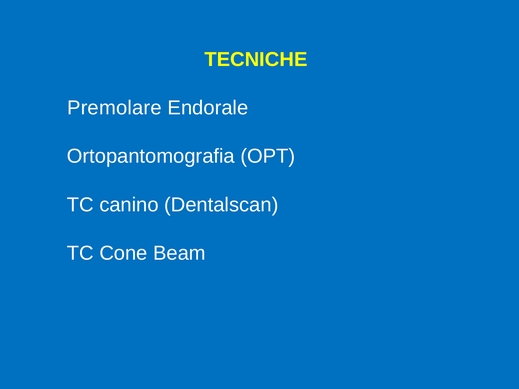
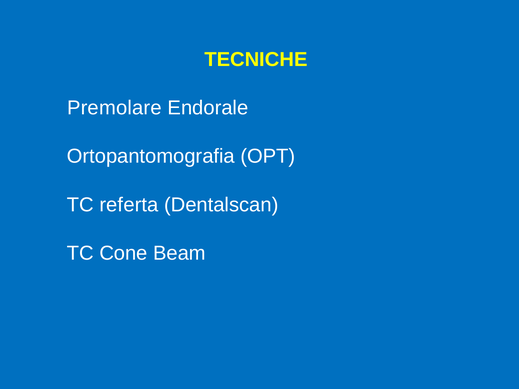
canino: canino -> referta (129, 205)
